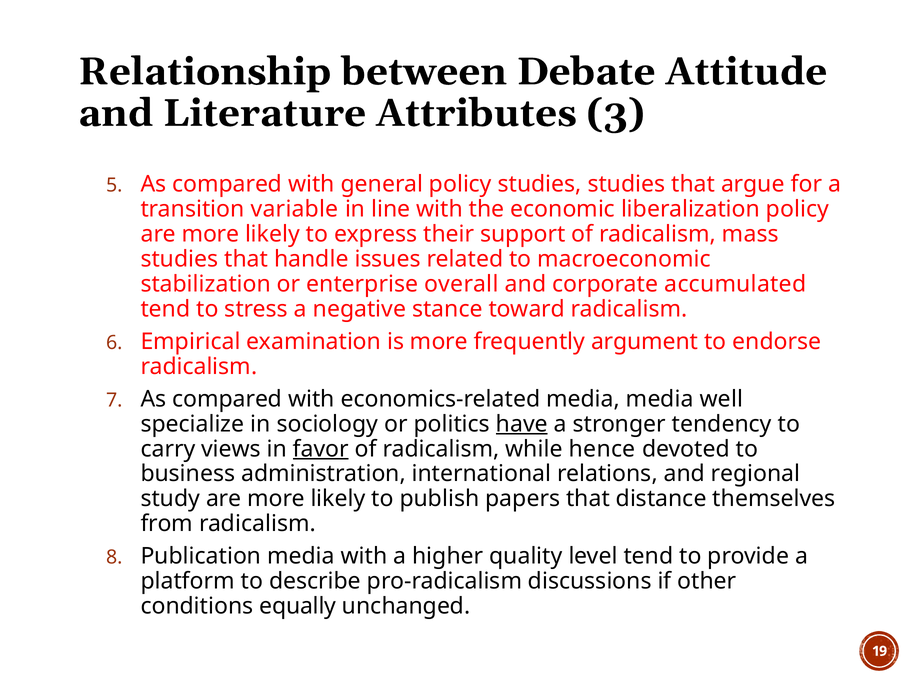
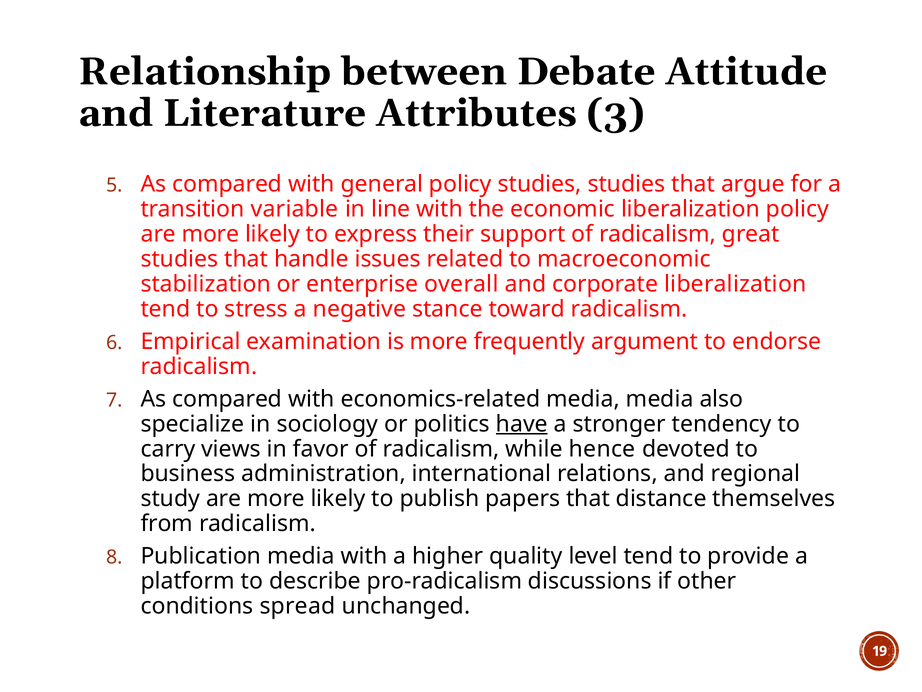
mass: mass -> great (751, 234)
corporate accumulated: accumulated -> liberalization (735, 284)
well: well -> also (721, 399)
favor underline: present -> none (321, 449)
equally: equally -> spread (298, 606)
